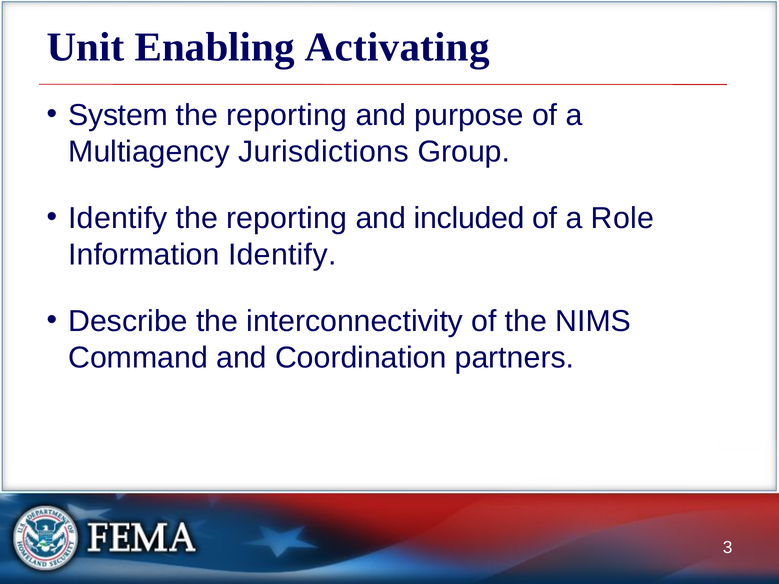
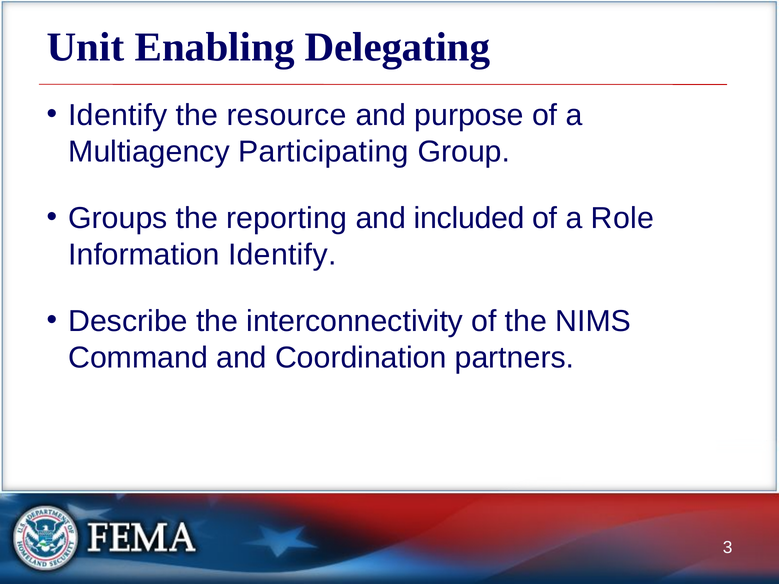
Activating: Activating -> Delegating (397, 47)
System: System -> Identify (118, 115)
reporting: reporting -> resource (287, 115)
Jurisdictions: Jurisdictions -> Participating (324, 152)
Identify: Identify -> Groups (118, 218)
